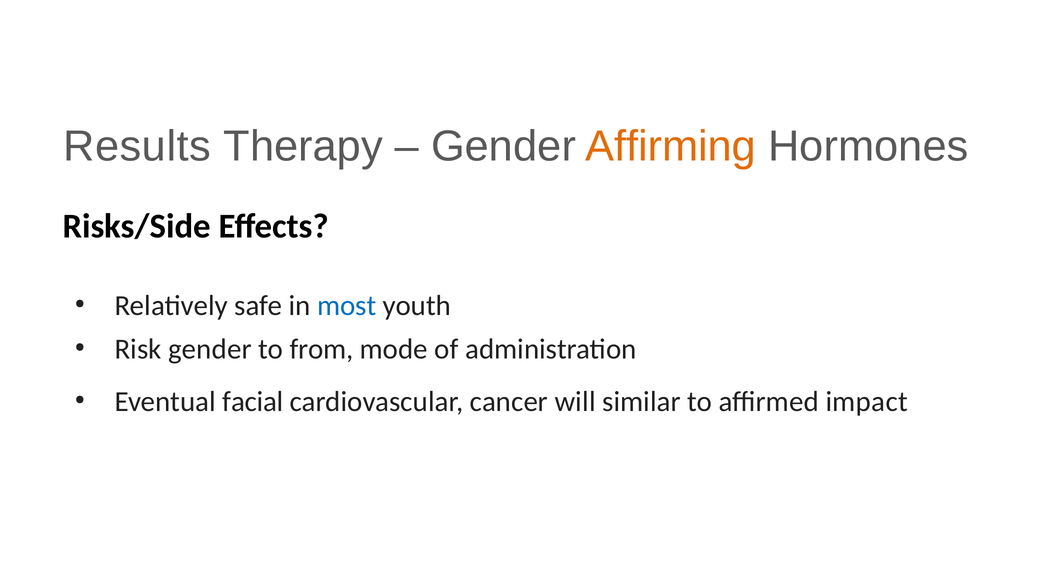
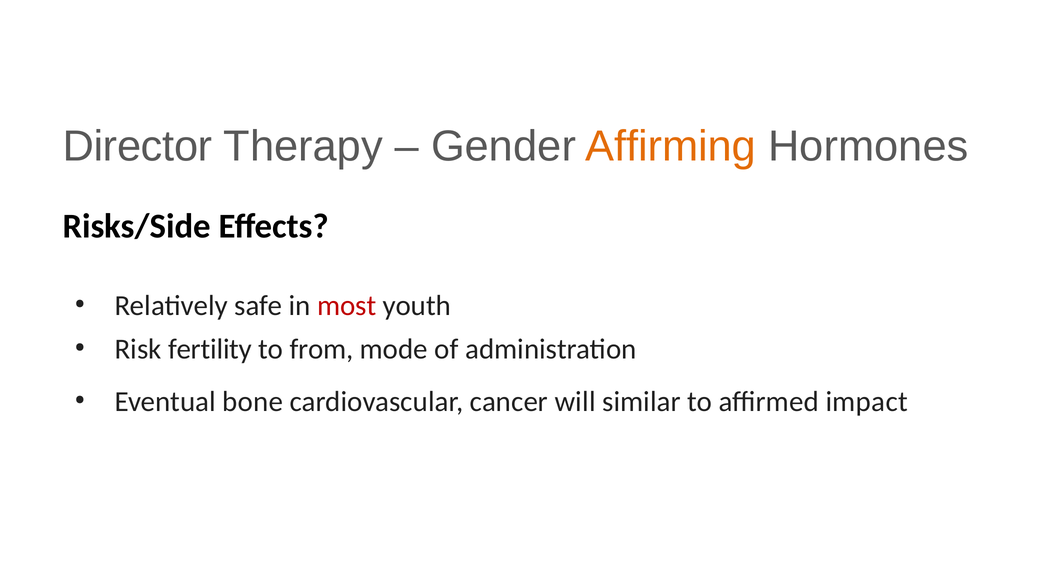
Results: Results -> Director (138, 146)
most colour: blue -> red (347, 306)
Risk gender: gender -> fertility (210, 349)
facial: facial -> bone (253, 401)
